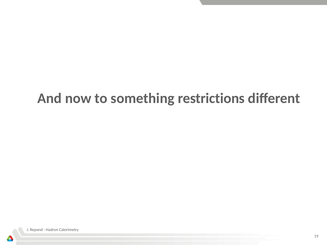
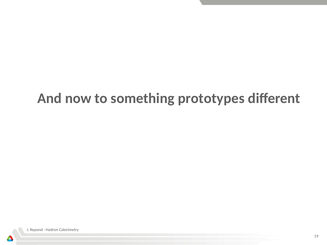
restrictions: restrictions -> prototypes (211, 99)
